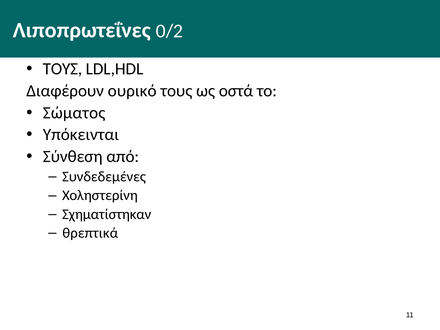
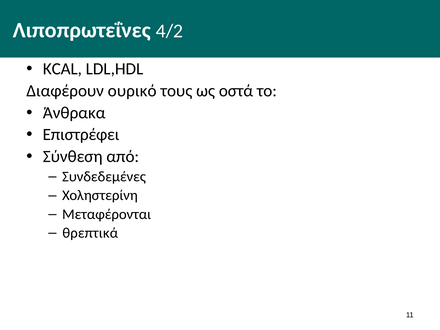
0/2: 0/2 -> 4/2 (170, 31)
ΤΟΥΣ: ΤΟΥΣ -> KCAL (62, 69)
Σώματος: Σώματος -> Άνθρακα (74, 113)
Υπόκεινται: Υπόκεινται -> Επιστρέφει (81, 135)
Σχηματίστηκαν: Σχηματίστηκαν -> Μεταφέρονται (107, 214)
